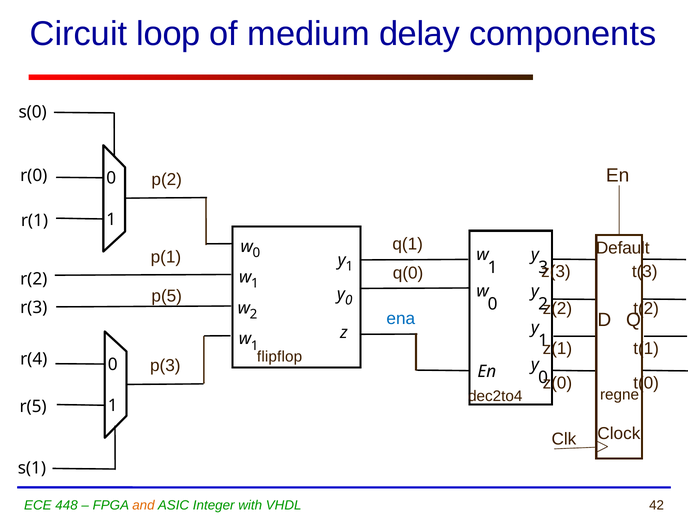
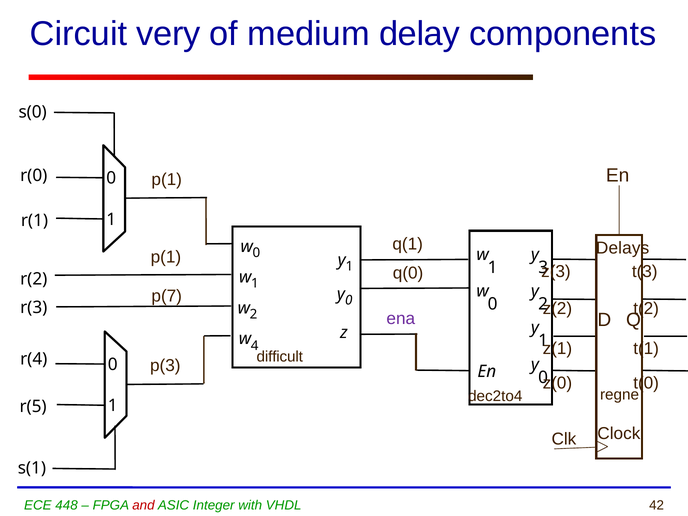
loop: loop -> very (168, 34)
p(2: p(2 -> p(1 (167, 179)
Default: Default -> Delays (623, 248)
p(5: p(5 -> p(7 (167, 296)
ena colour: blue -> purple (401, 319)
1: 1 -> 4 (255, 346)
flipflop: flipflop -> difficult (280, 357)
and colour: orange -> red (143, 505)
